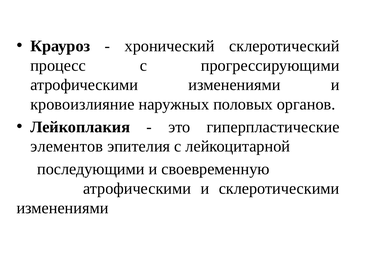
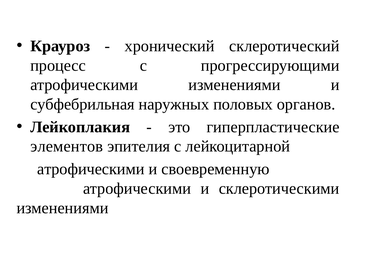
кровоизлияние: кровоизлияние -> субфебрильная (82, 105)
последующими: последующими -> атрофическими (91, 170)
